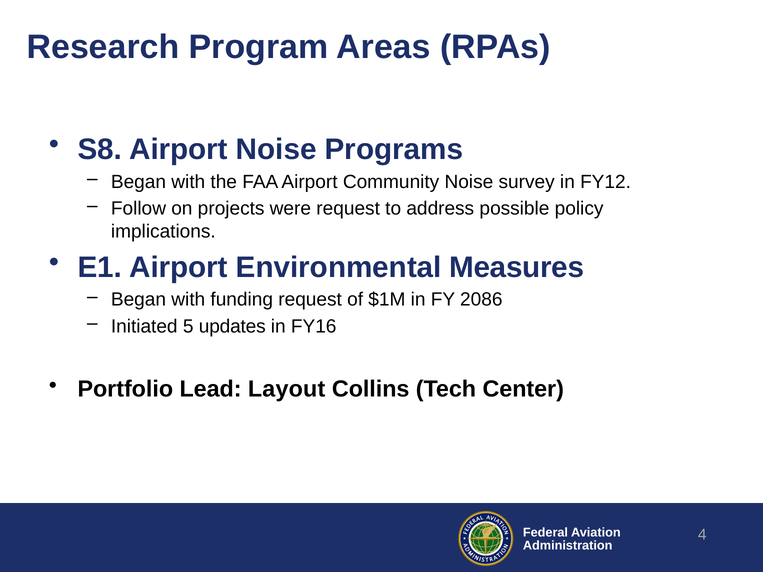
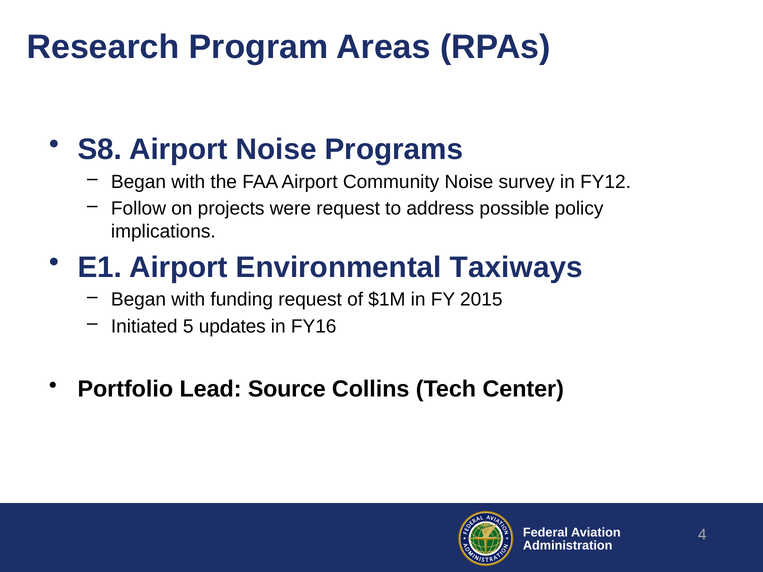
Measures: Measures -> Taxiways (516, 267)
2086: 2086 -> 2015 (481, 300)
Layout: Layout -> Source (287, 389)
